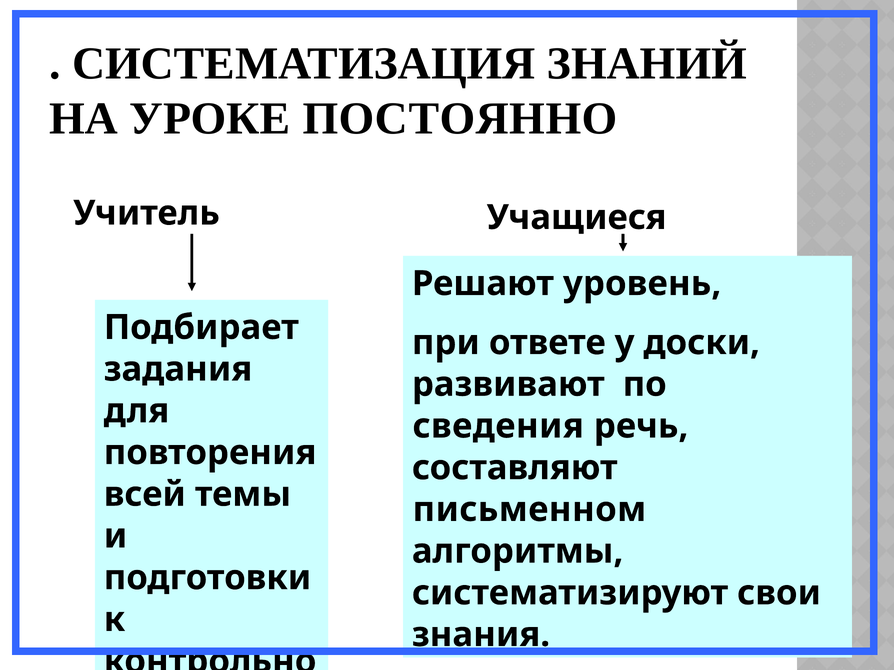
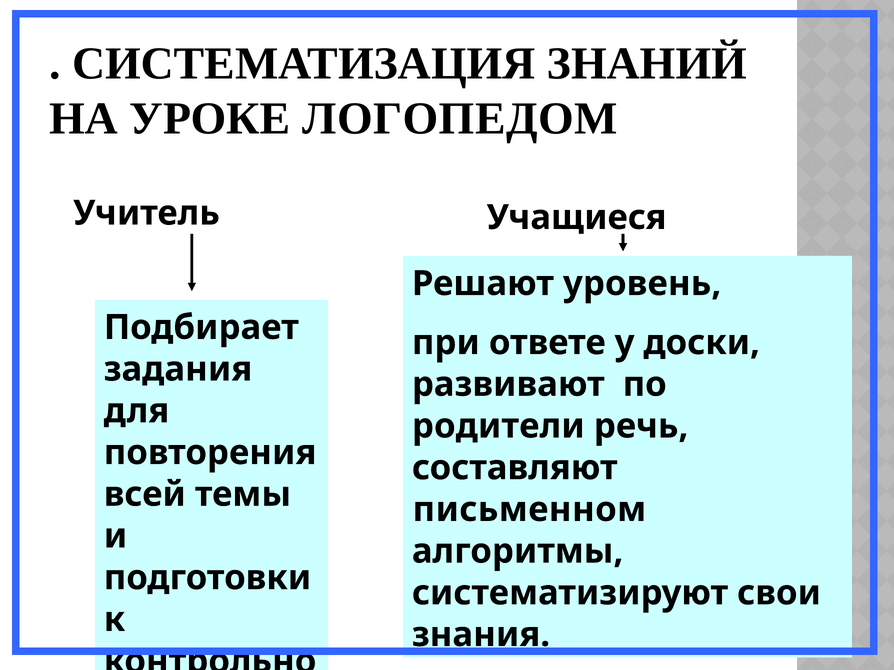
ПОСТОЯННО: ПОСТОЯННО -> ЛОГОПЕДОМ (460, 119)
сведения: сведения -> родители (498, 426)
